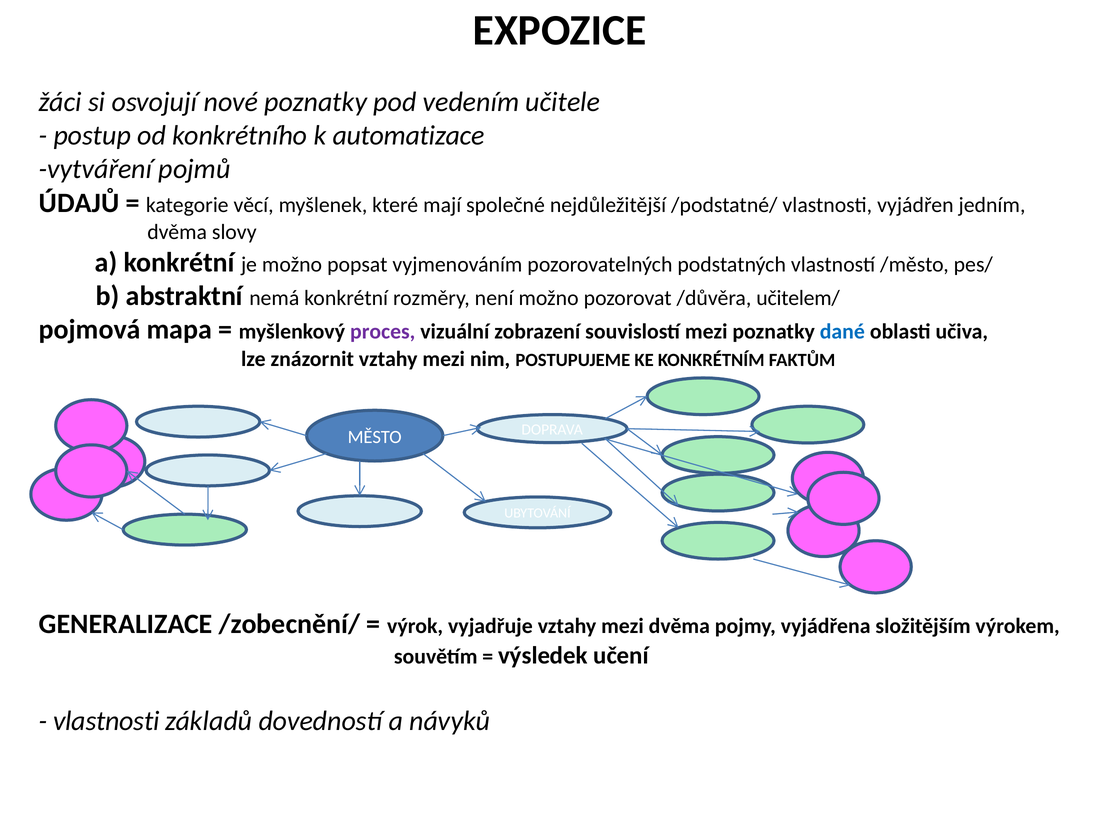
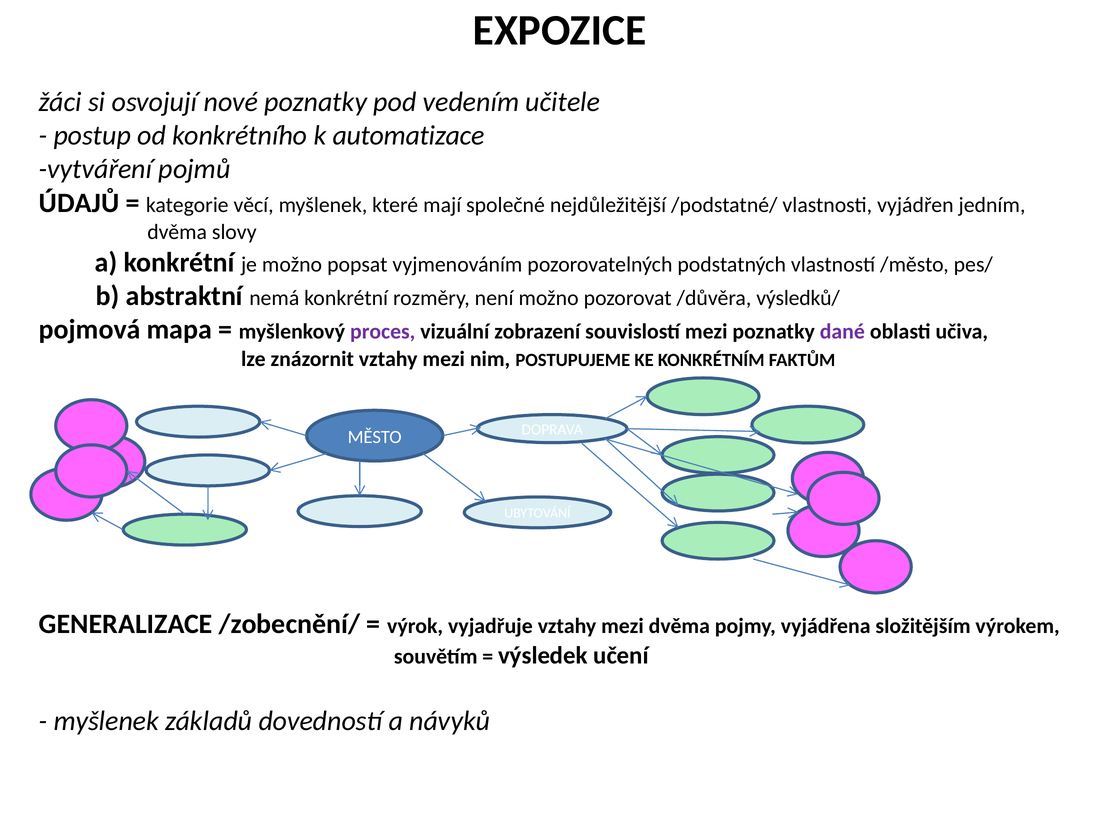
učitelem/: učitelem/ -> výsledků/ (798, 298)
dané colour: blue -> purple (842, 332)
vlastnosti: vlastnosti -> myšlenek (106, 721)
